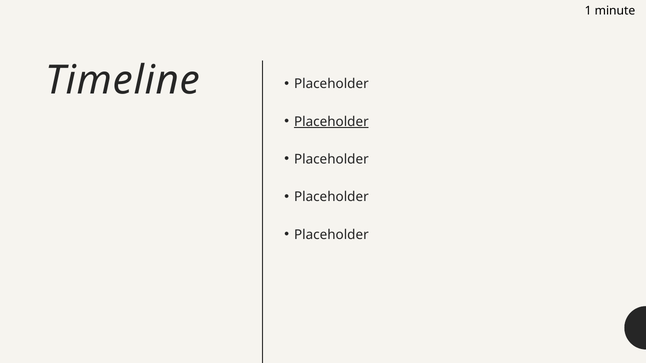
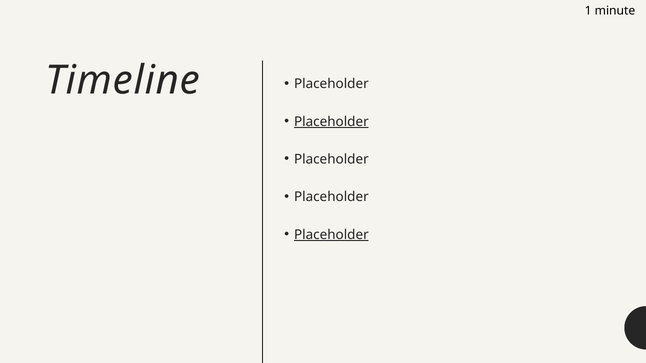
Placeholder underline: none -> present (331, 235)
